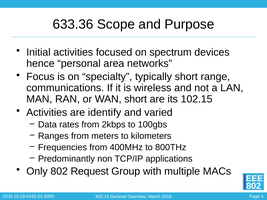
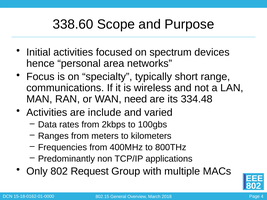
633.36: 633.36 -> 338.60 (73, 24)
WAN short: short -> need (136, 99)
102.15: 102.15 -> 334.48 (197, 99)
identify: identify -> include (105, 113)
